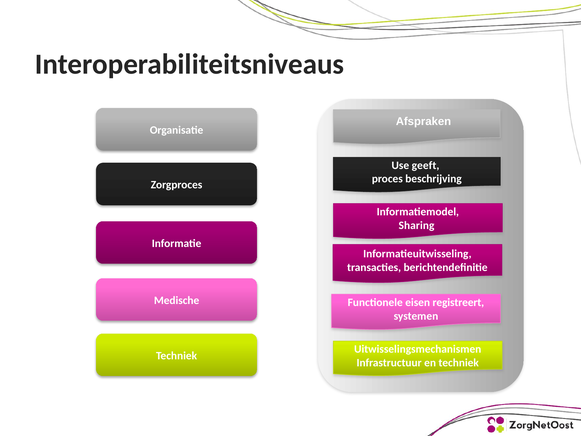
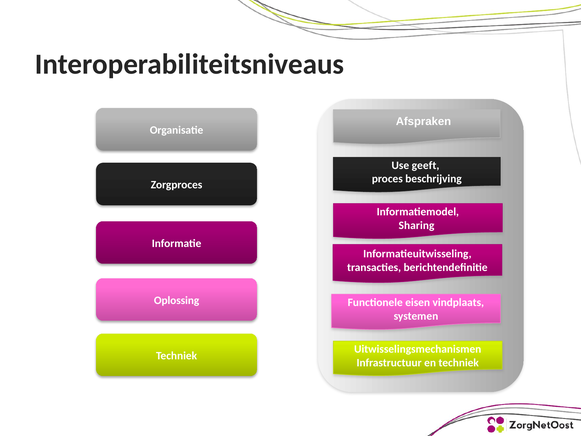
Medische: Medische -> Oplossing (177, 300)
registreert: registreert -> vindplaats (458, 302)
